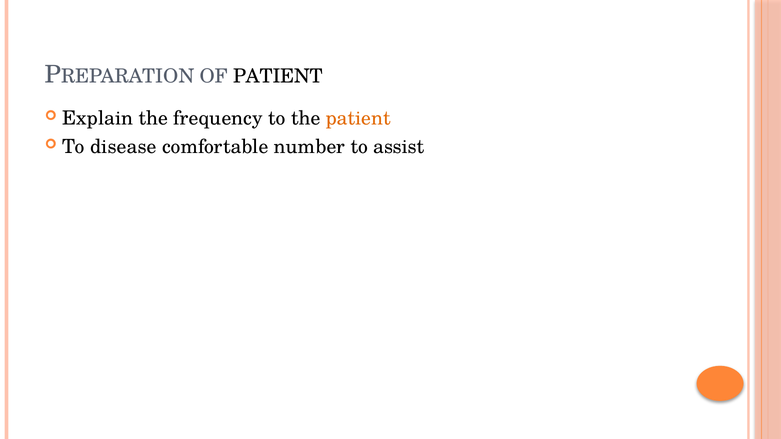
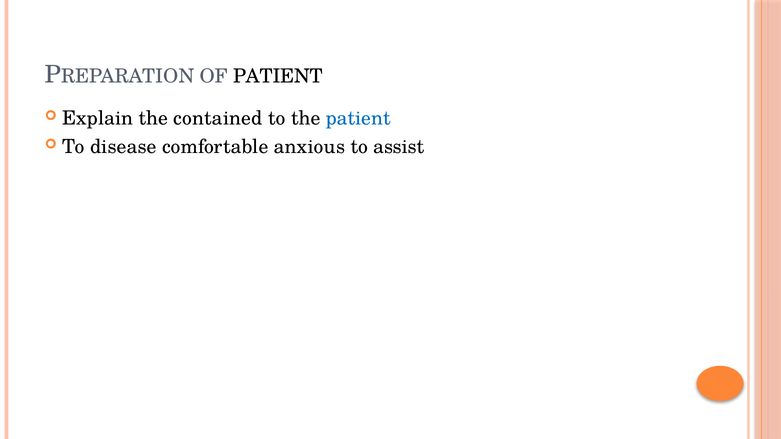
frequency: frequency -> contained (218, 118)
patient colour: orange -> blue (358, 118)
number: number -> anxious (309, 147)
